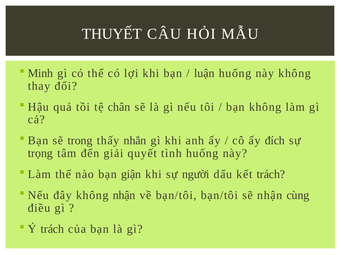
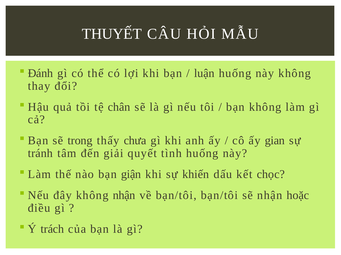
Minh: Minh -> Đánh (40, 73)
nhắn: nhắn -> chưa (135, 141)
đích: đích -> gian (275, 141)
trọng: trọng -> tránh (40, 154)
người: người -> khiến (196, 175)
kết trách: trách -> chọc (271, 175)
cùng: cùng -> hoặc (298, 196)
